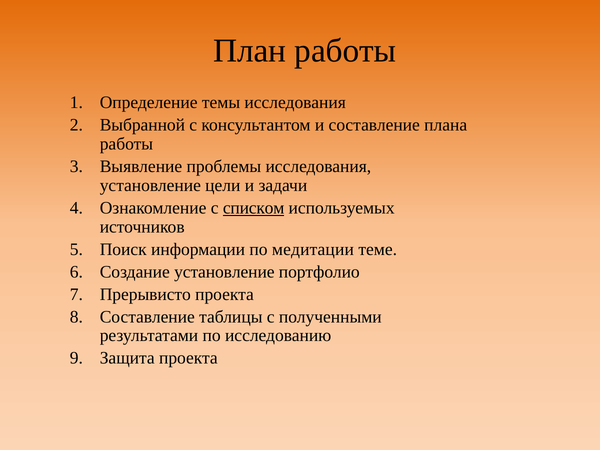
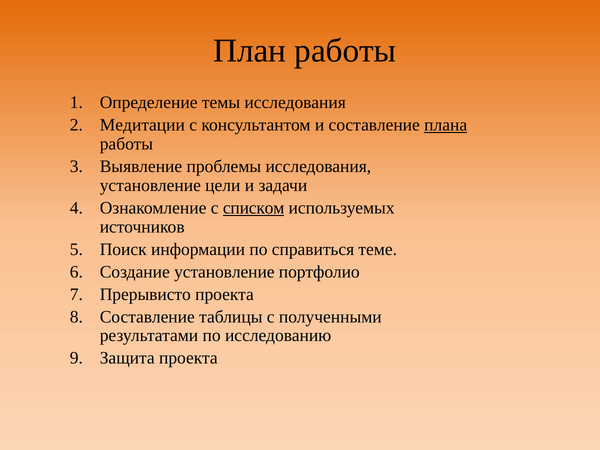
Выбранной: Выбранной -> Медитации (142, 125)
плана underline: none -> present (446, 125)
медитации: медитации -> справиться (313, 249)
